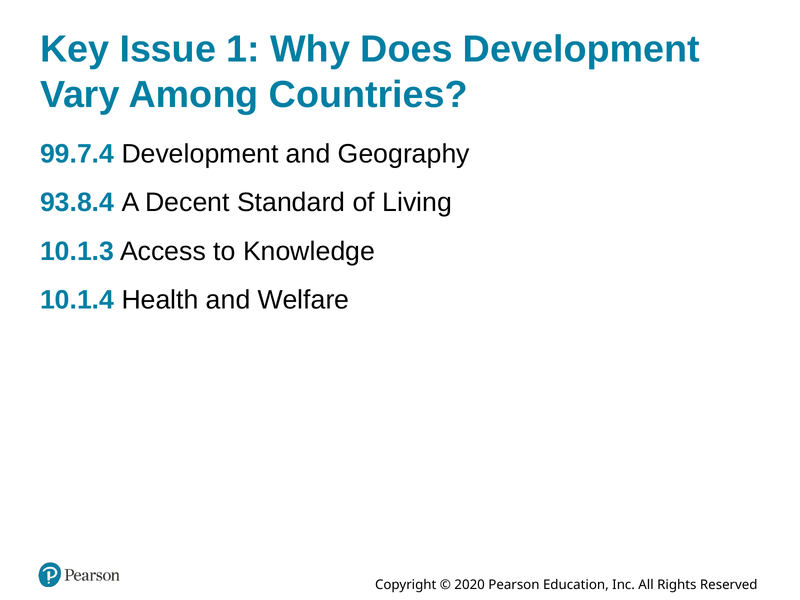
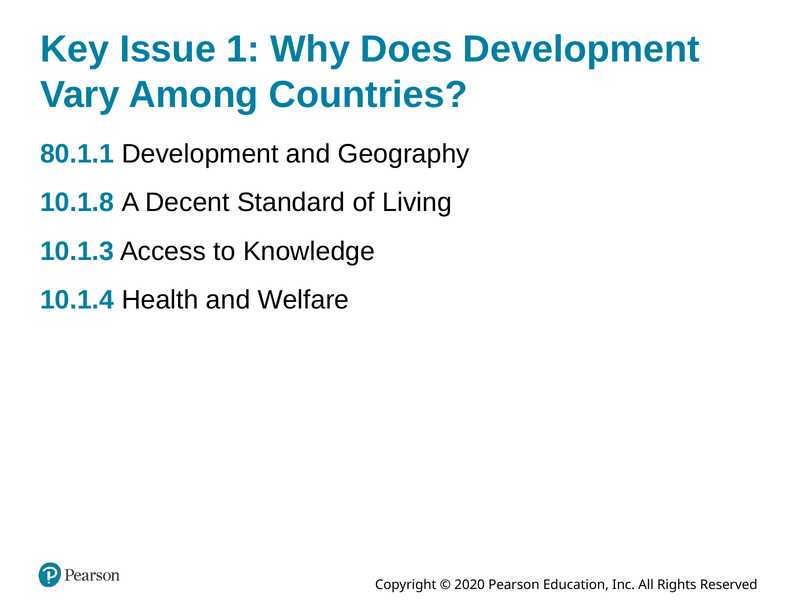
99.7.4: 99.7.4 -> 80.1.1 (77, 154)
93.8.4: 93.8.4 -> 10.1.8 (77, 203)
